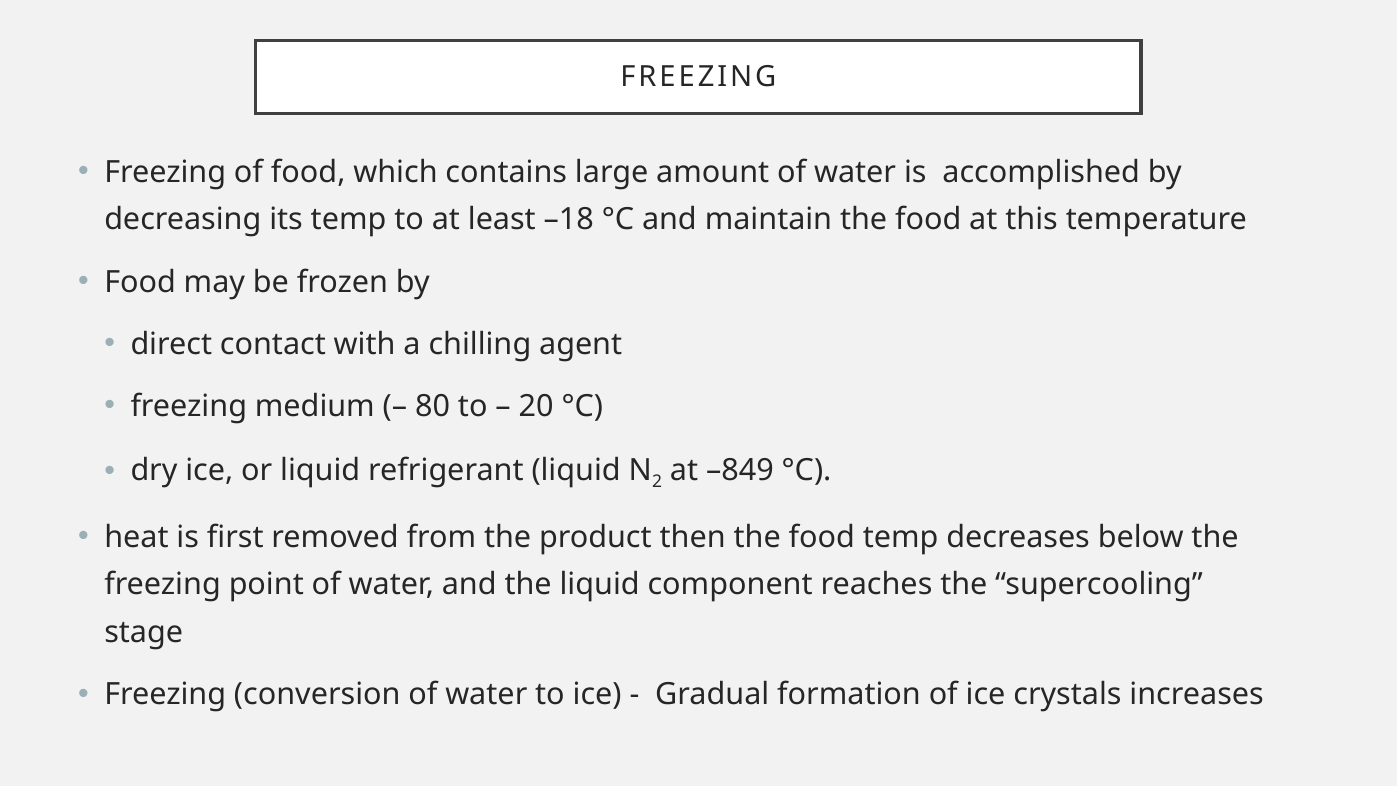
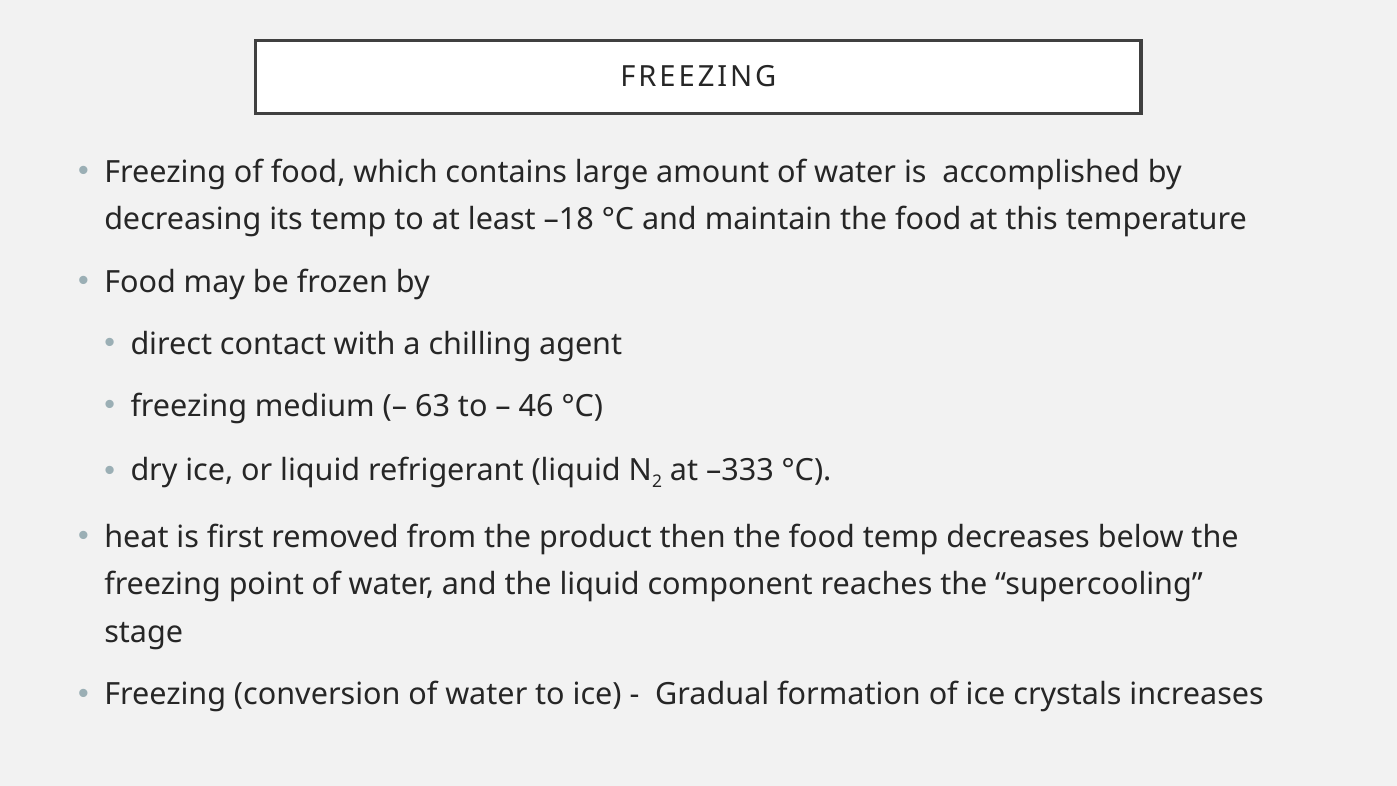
80: 80 -> 63 (433, 406)
20: 20 -> 46 (536, 406)
–849: –849 -> –333 (740, 470)
